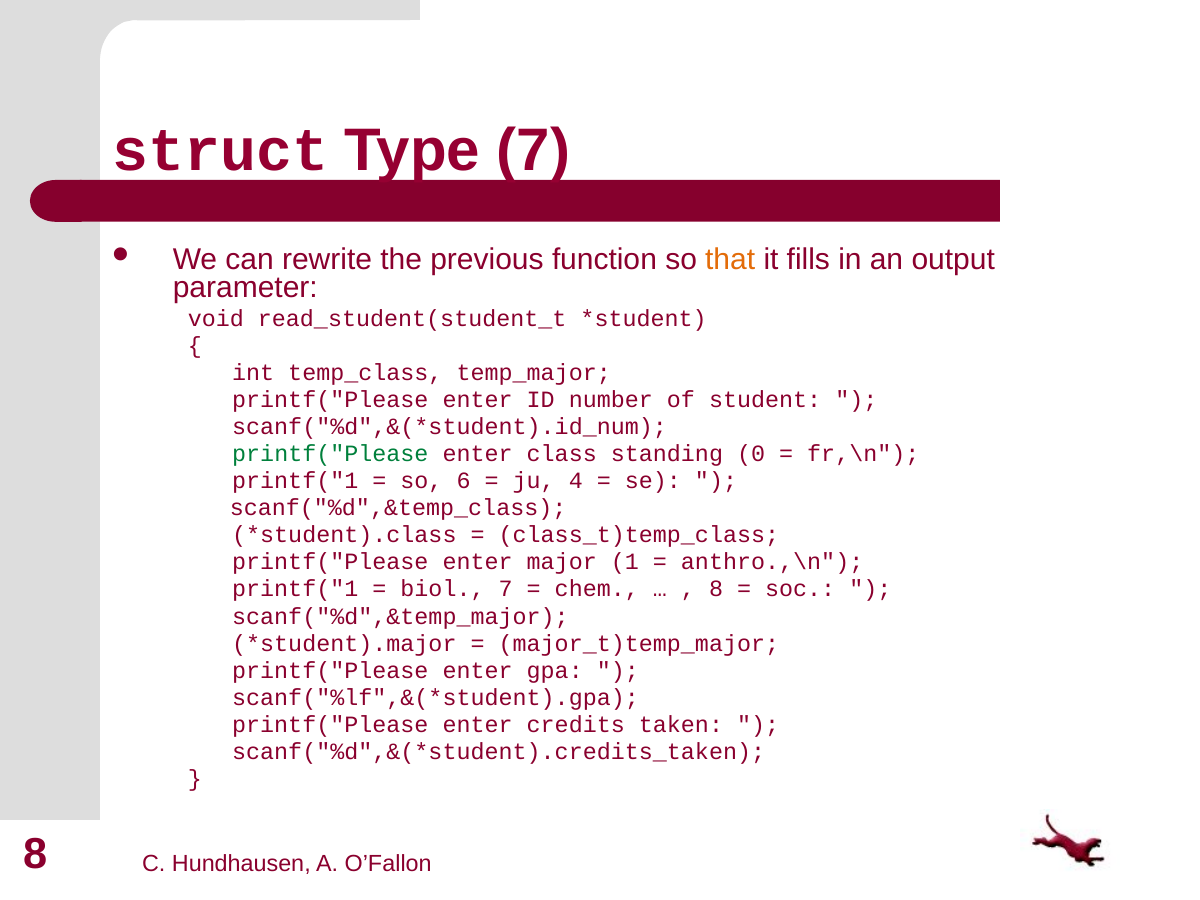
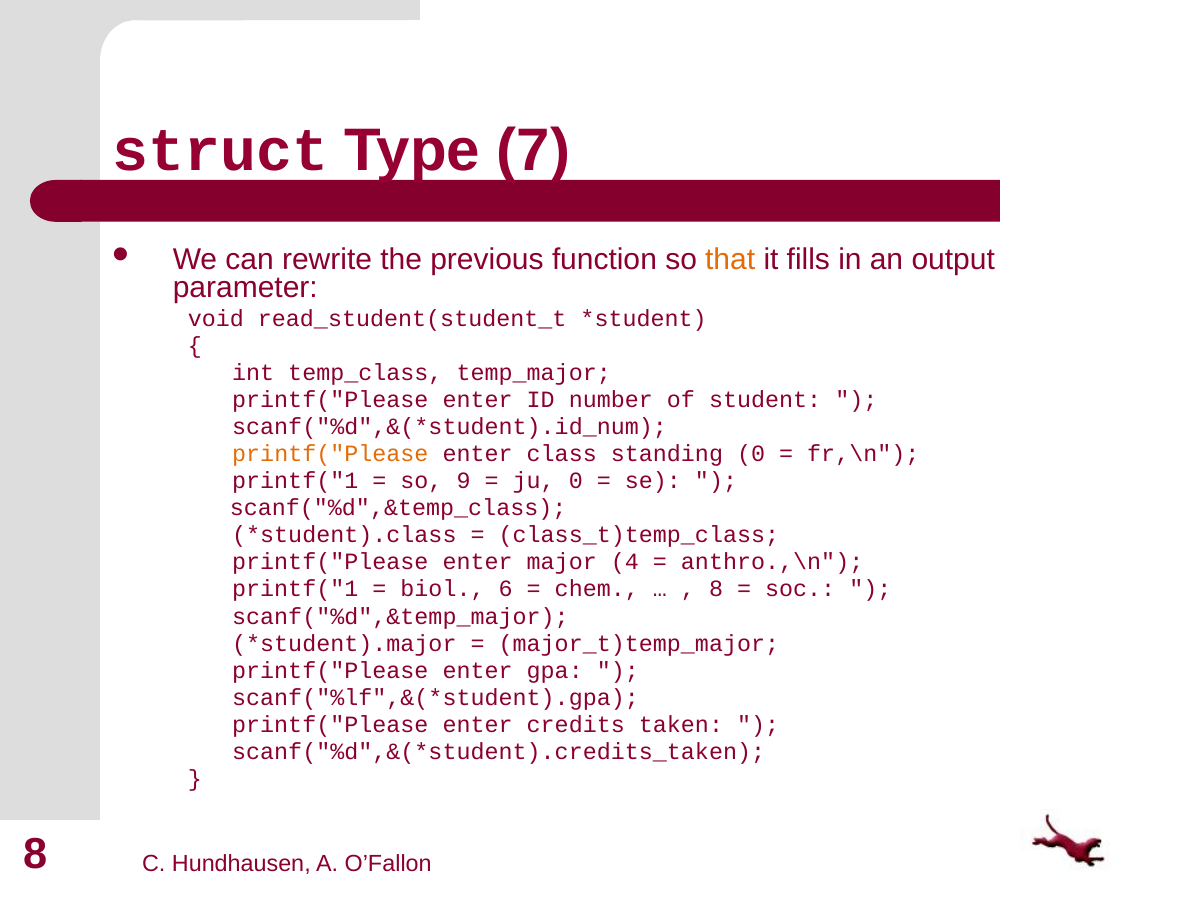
printf("Please colour: green -> orange (330, 454)
6: 6 -> 9 (464, 481)
ju 4: 4 -> 0 (576, 481)
1: 1 -> 4 (625, 562)
biol 7: 7 -> 6 (506, 589)
